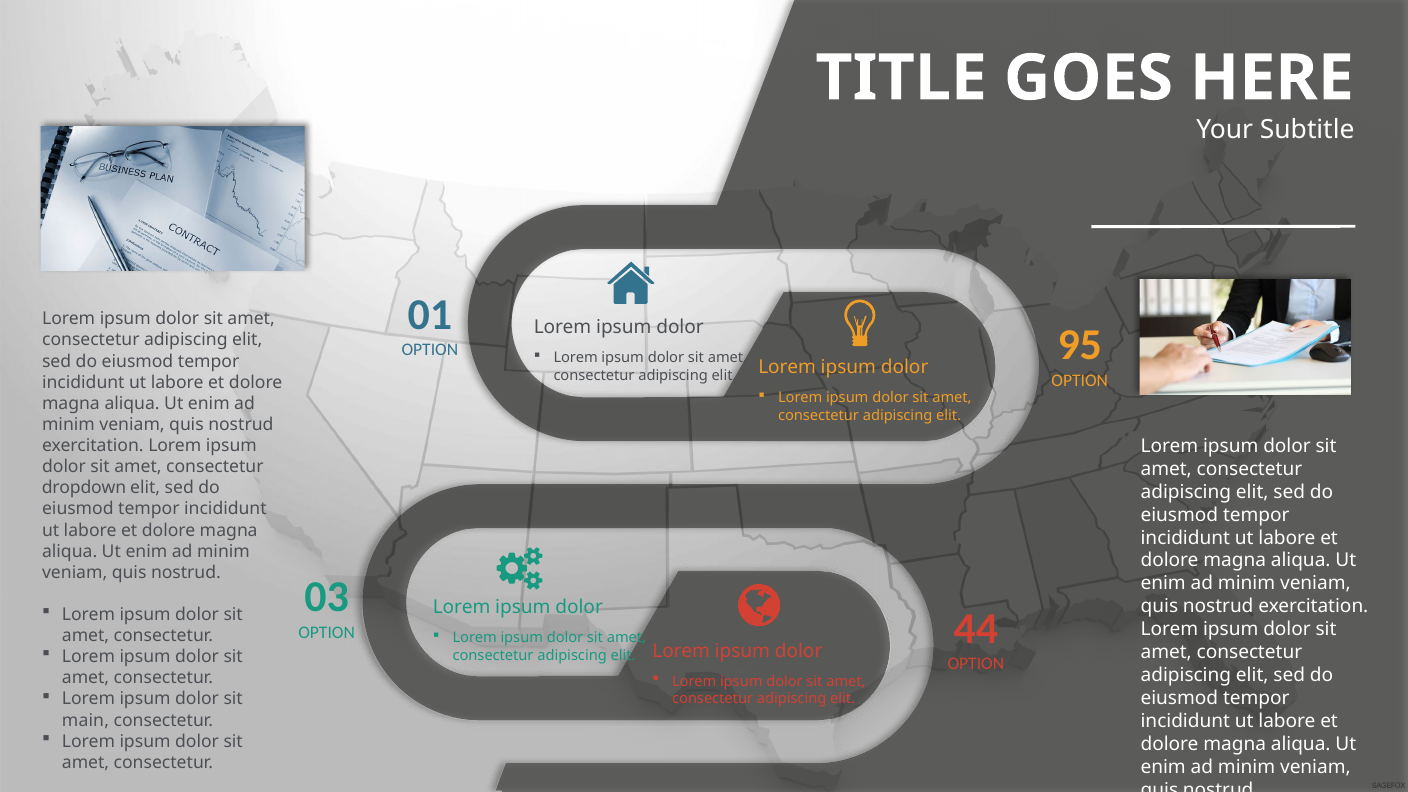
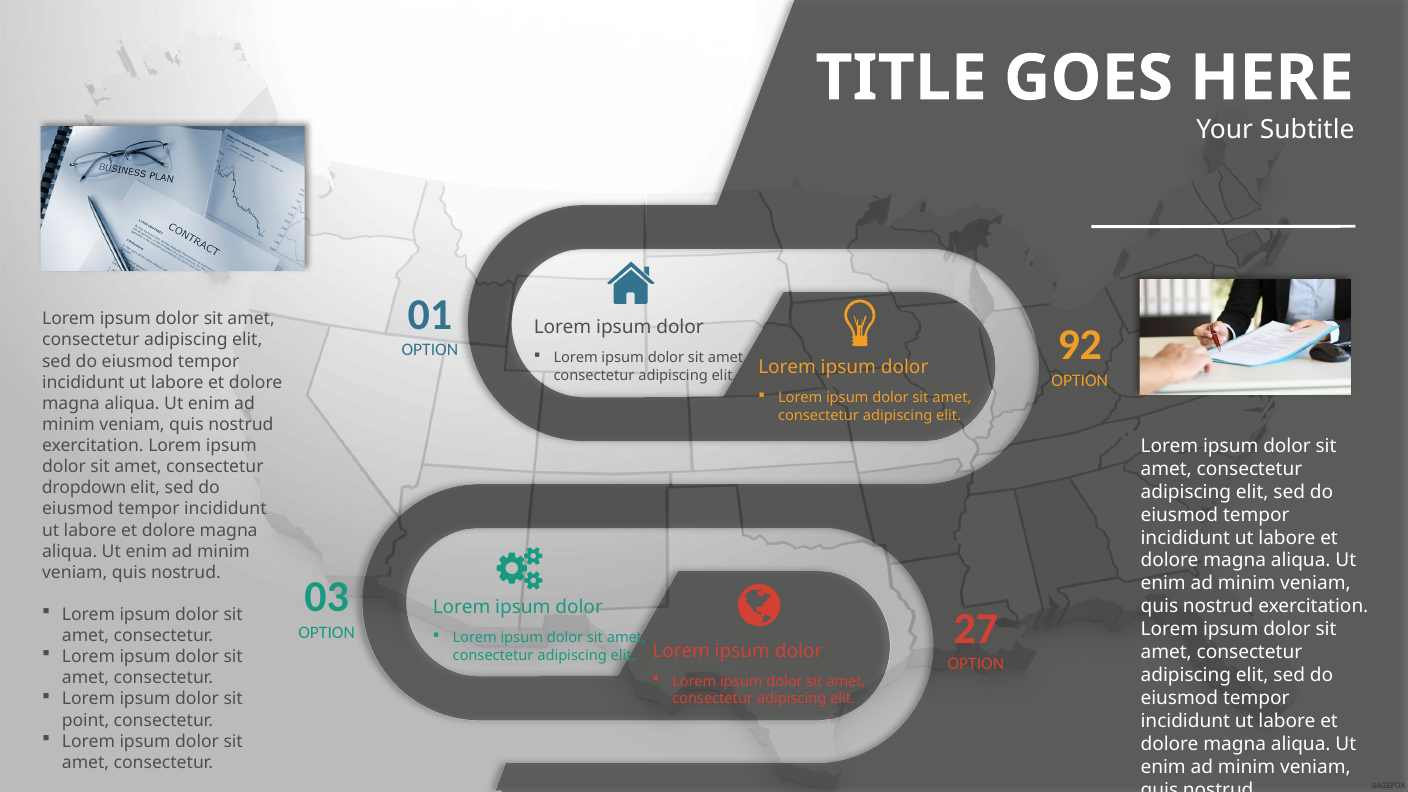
95: 95 -> 92 (1080, 345)
44: 44 -> 27 (976, 629)
main: main -> point (86, 720)
